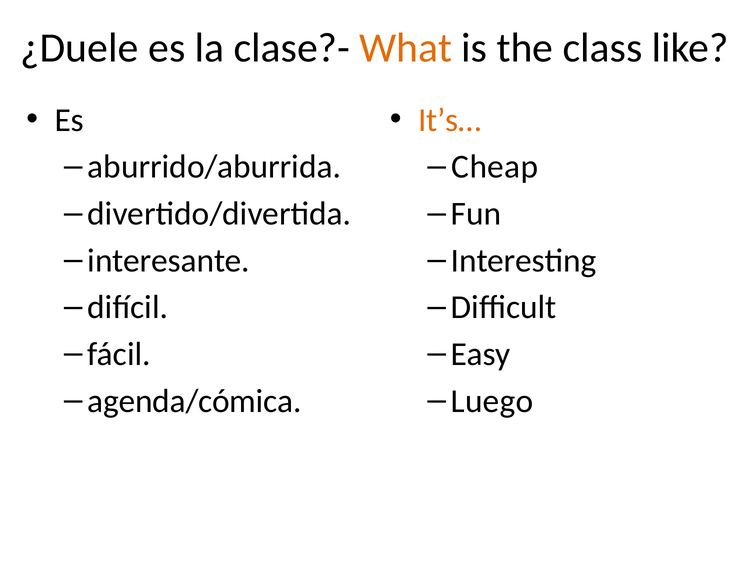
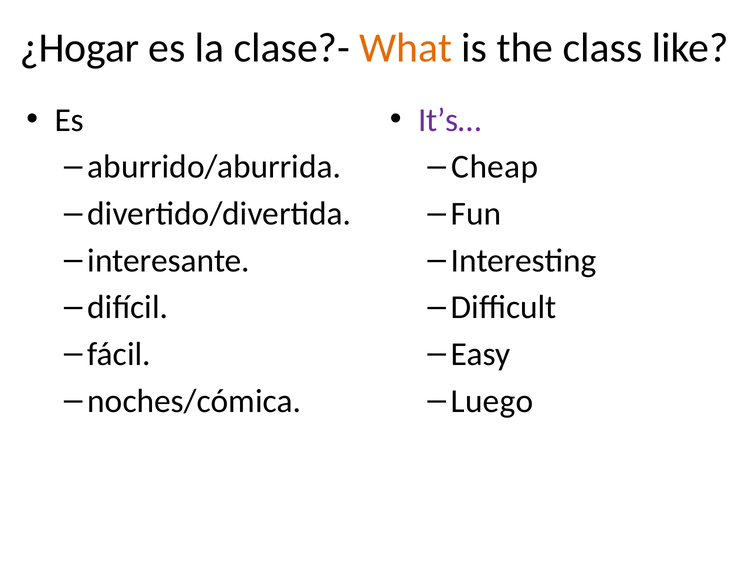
¿Duele: ¿Duele -> ¿Hogar (80, 48)
It’s… colour: orange -> purple (450, 120)
agenda/cómica: agenda/cómica -> noches/cómica (194, 401)
